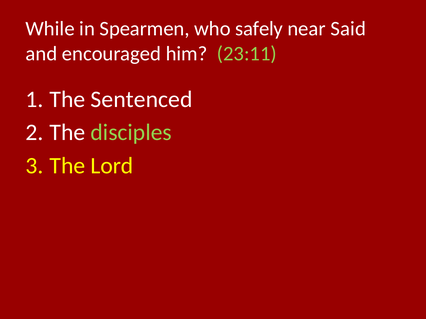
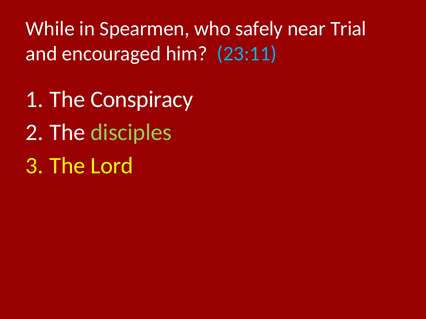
Said: Said -> Trial (348, 29)
23:11 colour: light green -> light blue (247, 54)
Sentenced: Sentenced -> Conspiracy (142, 100)
